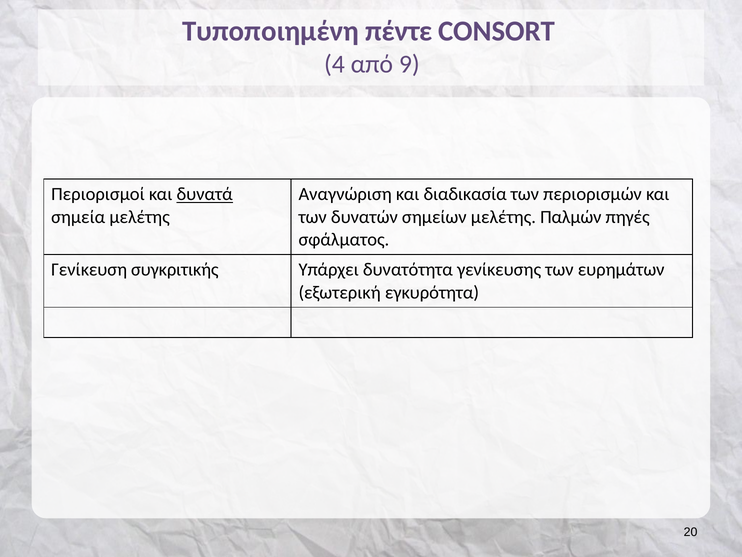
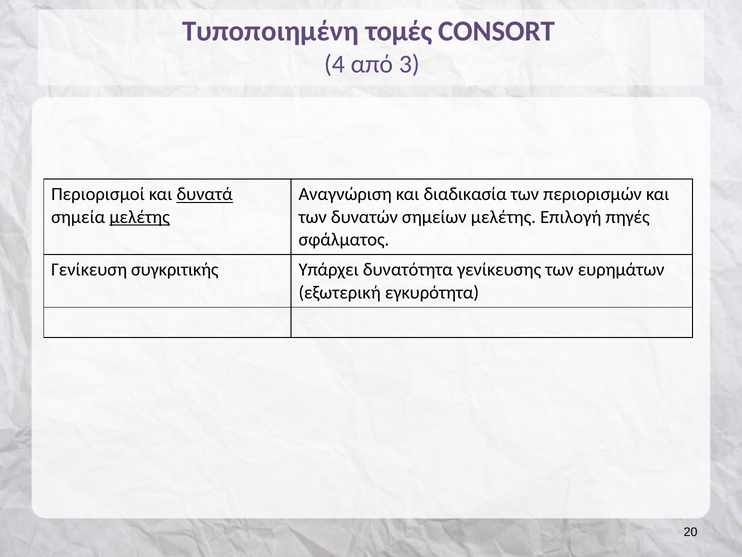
πέντε: πέντε -> τομές (399, 31)
9: 9 -> 3 (409, 64)
μελέτης underline: none -> present (140, 217)
Παλμών: Παλμών -> Επιλογή (571, 217)
